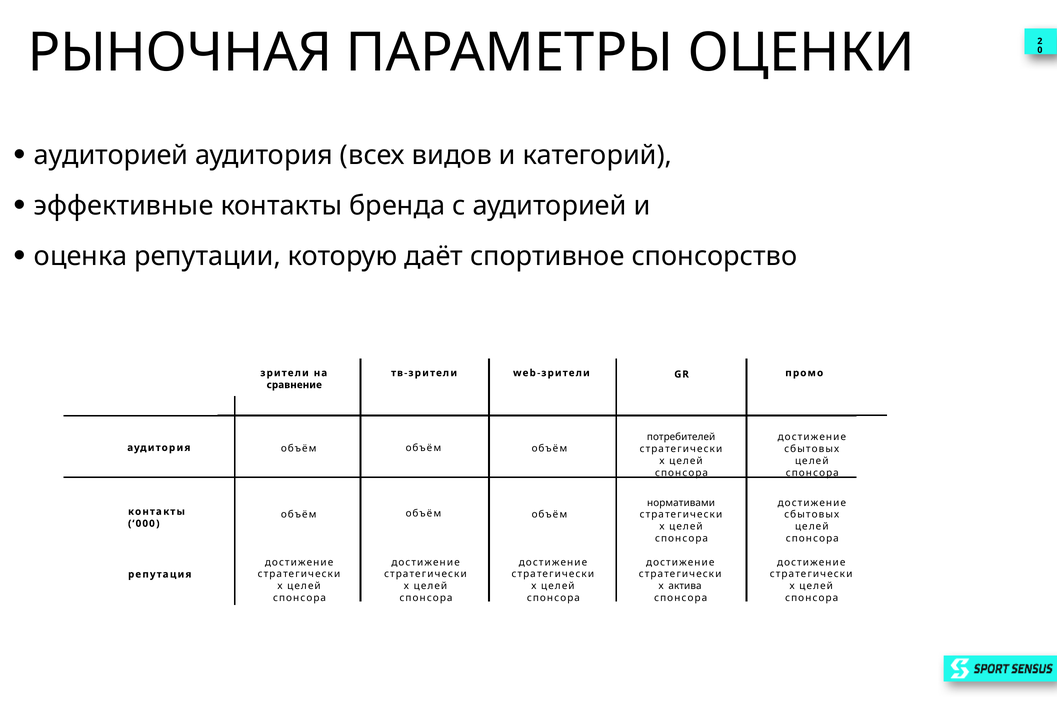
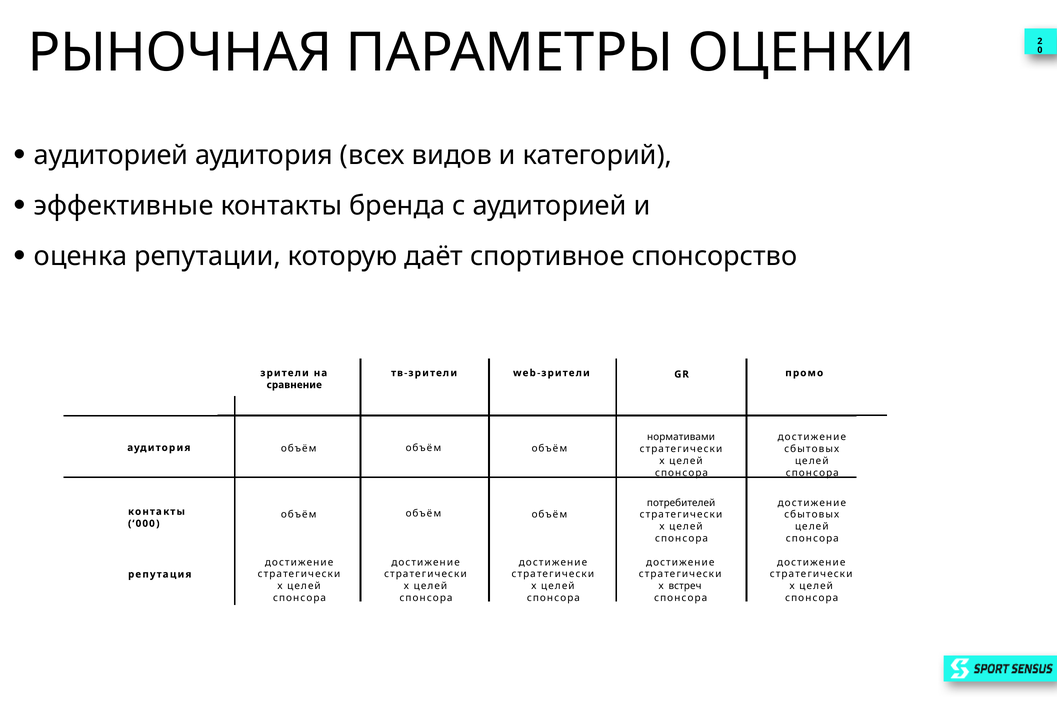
потребителей: потребителей -> нормативами (681, 437)
нормативами: нормативами -> потребителей (681, 503)
актива: актива -> встреч (685, 586)
